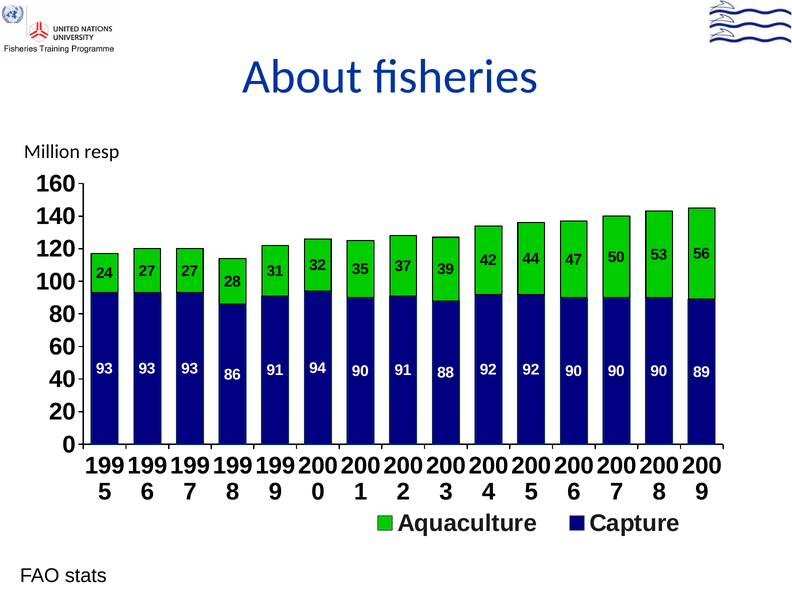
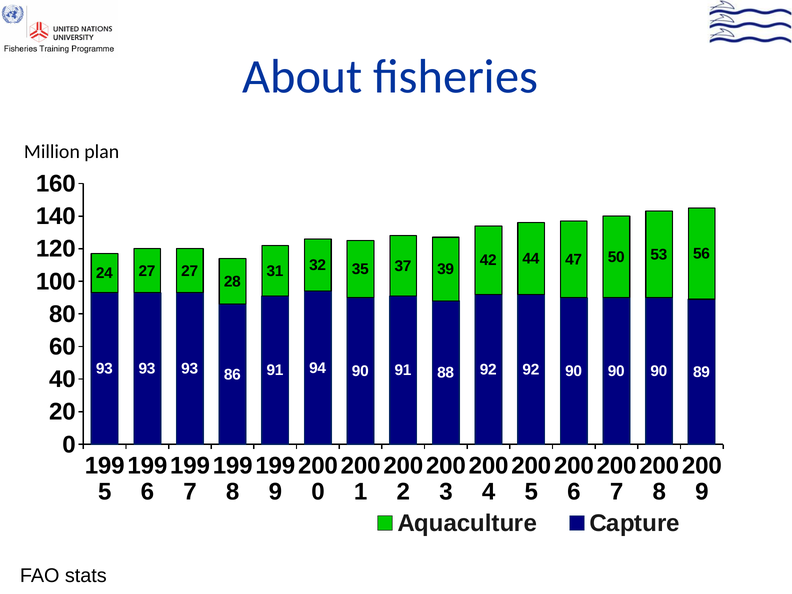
resp: resp -> plan (102, 152)
